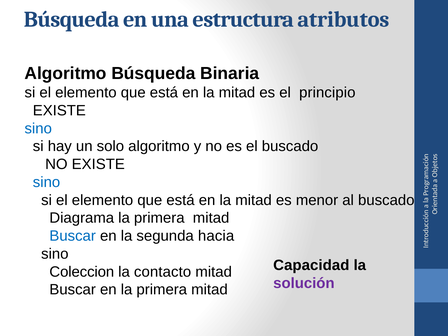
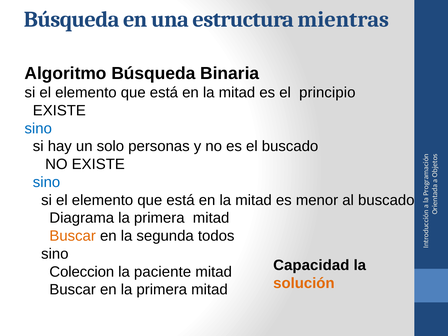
atributos: atributos -> mientras (343, 19)
solo algoritmo: algoritmo -> personas (159, 146)
Buscar colour: blue -> orange (73, 236)
hacia: hacia -> todos (216, 236)
contacto: contacto -> paciente (163, 272)
solución colour: purple -> orange (304, 283)
